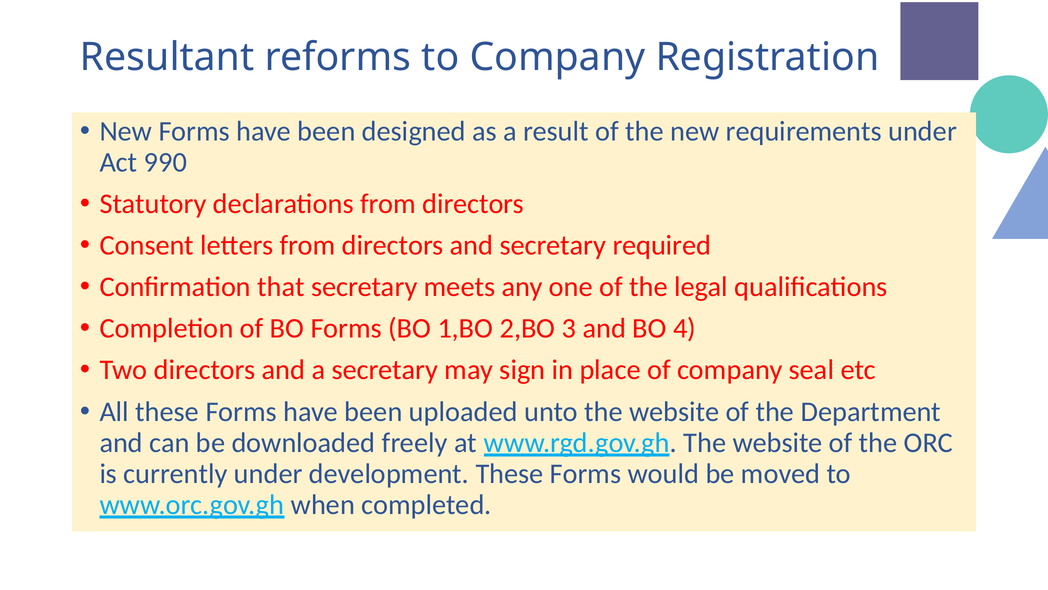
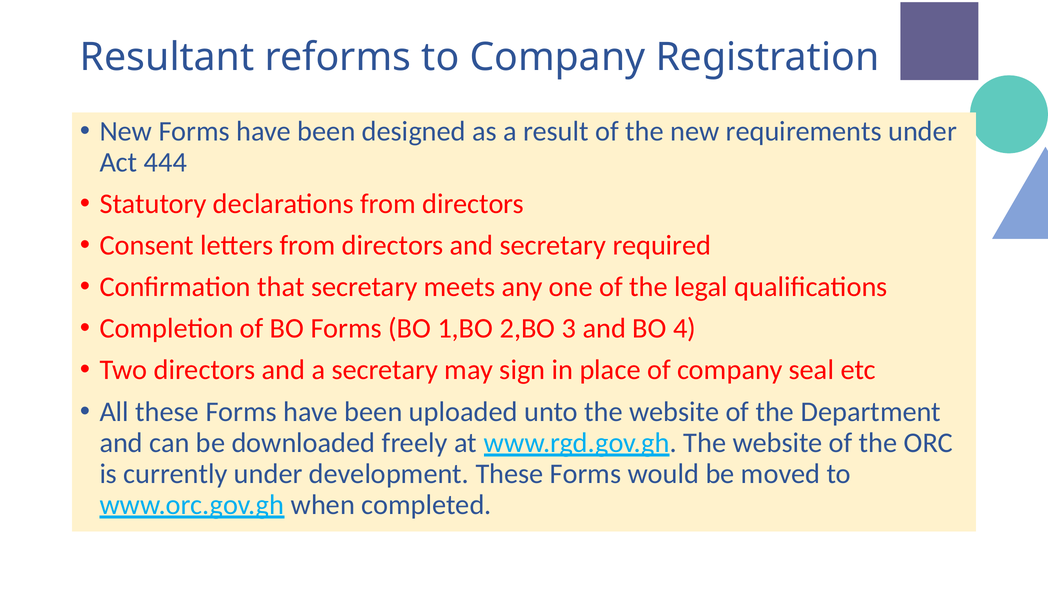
990: 990 -> 444 (165, 162)
